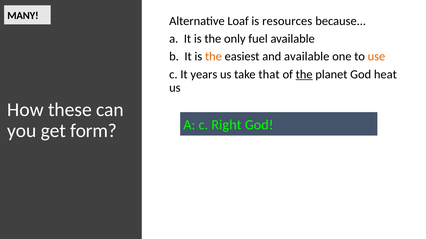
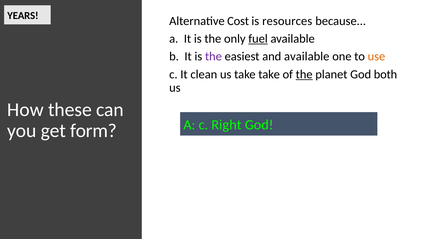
MANY: MANY -> YEARS (23, 16)
Loaf: Loaf -> Cost (238, 21)
fuel underline: none -> present (258, 39)
the colour: orange -> purple (213, 57)
years: years -> clean (204, 74)
take that: that -> take (269, 74)
heat: heat -> both (385, 74)
